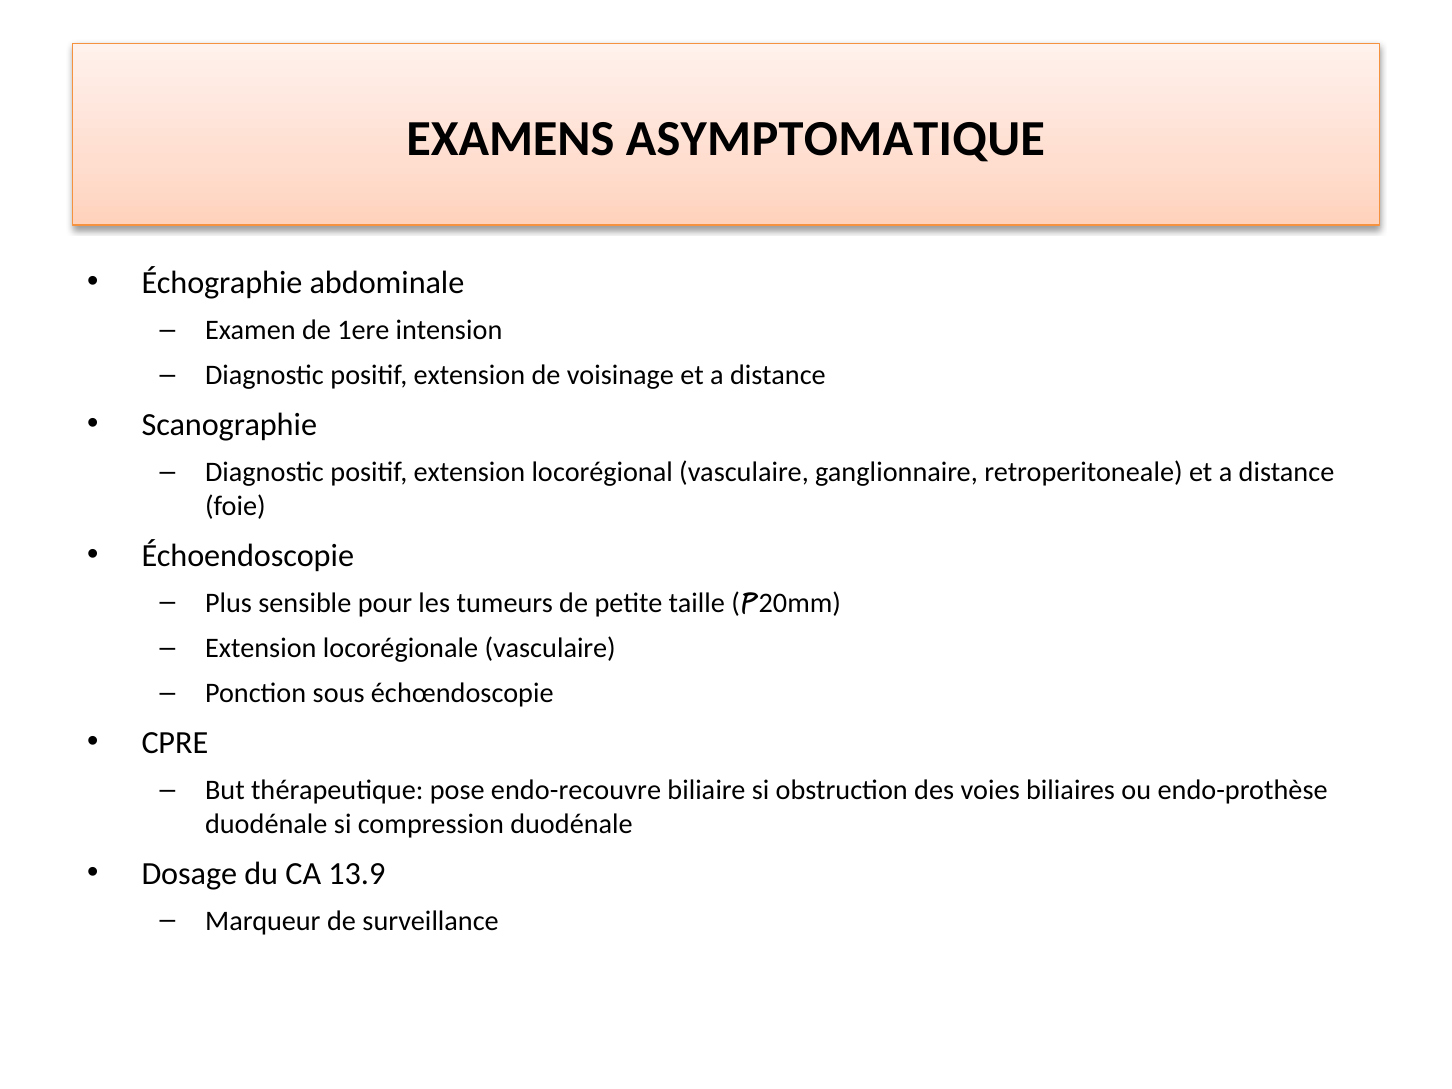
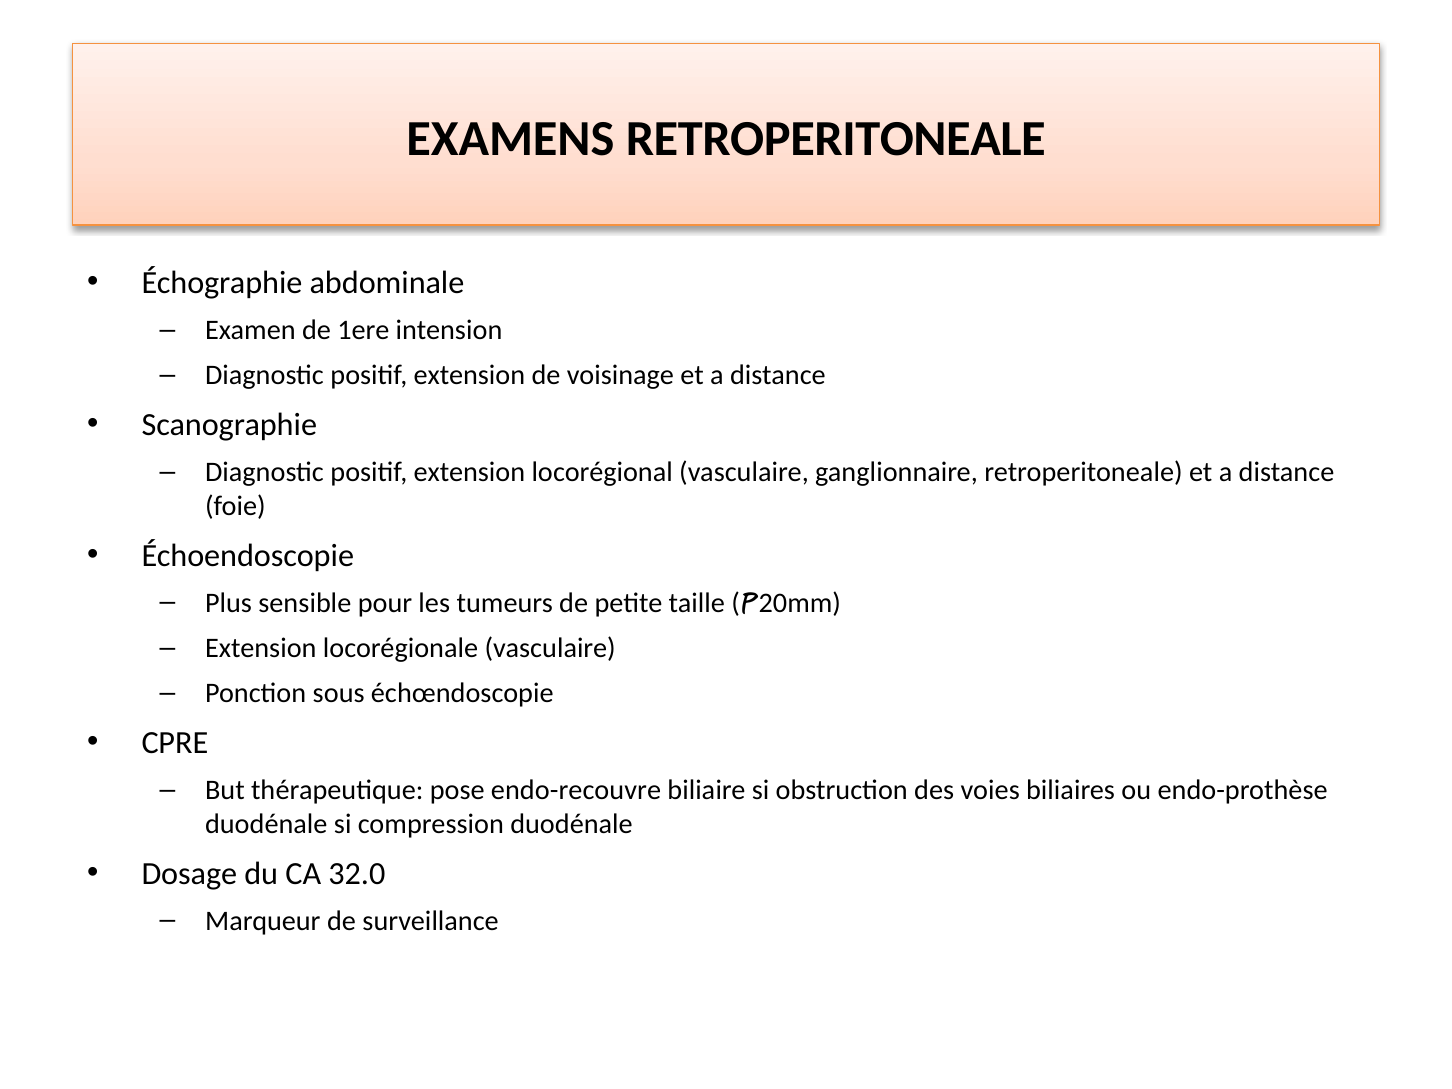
EXAMENS ASYMPTOMATIQUE: ASYMPTOMATIQUE -> RETROPERITONEALE (836, 139)
13.9: 13.9 -> 32.0 (357, 874)
